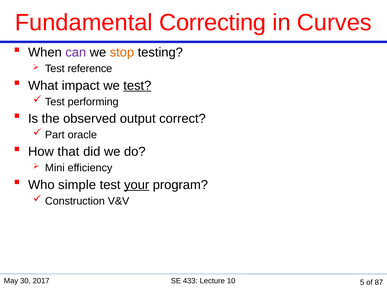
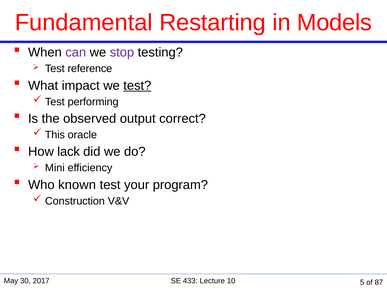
Correcting: Correcting -> Restarting (213, 23)
Curves: Curves -> Models (334, 23)
stop colour: orange -> purple (122, 53)
Part: Part -> This (55, 135)
that: that -> lack (69, 152)
simple: simple -> known (77, 185)
your underline: present -> none (137, 185)
